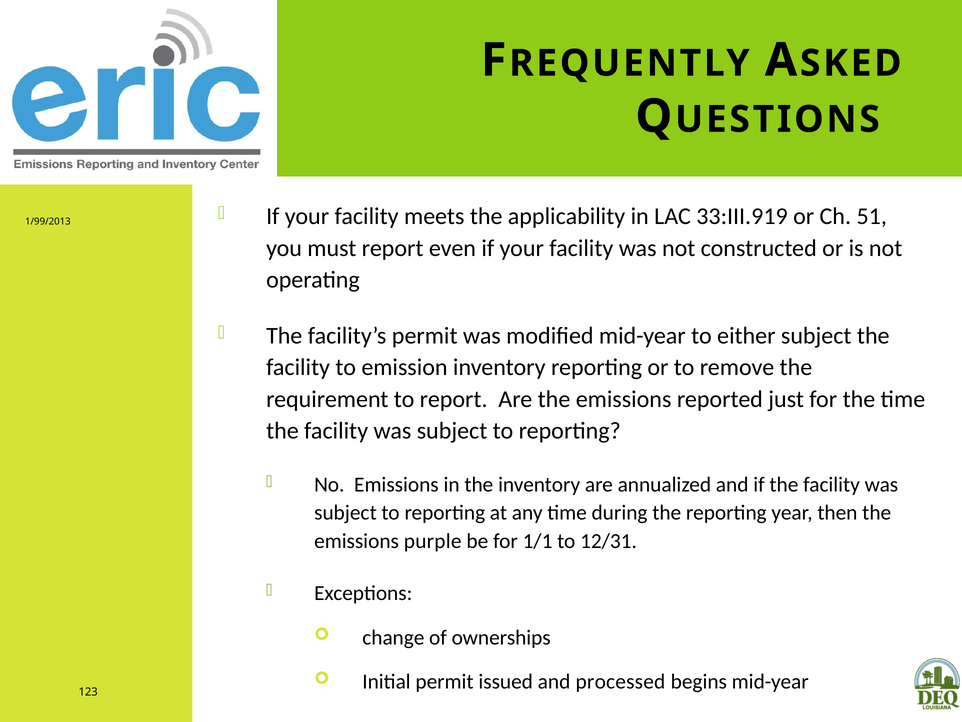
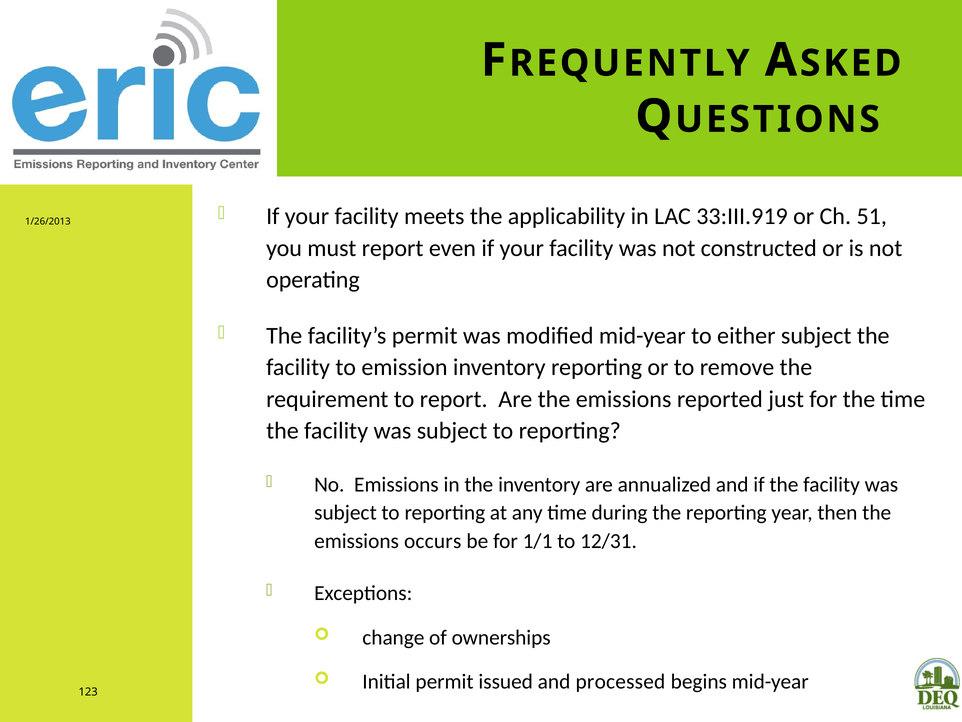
1/99/2013: 1/99/2013 -> 1/26/2013 (48, 221)
purple: purple -> occurs (433, 541)
